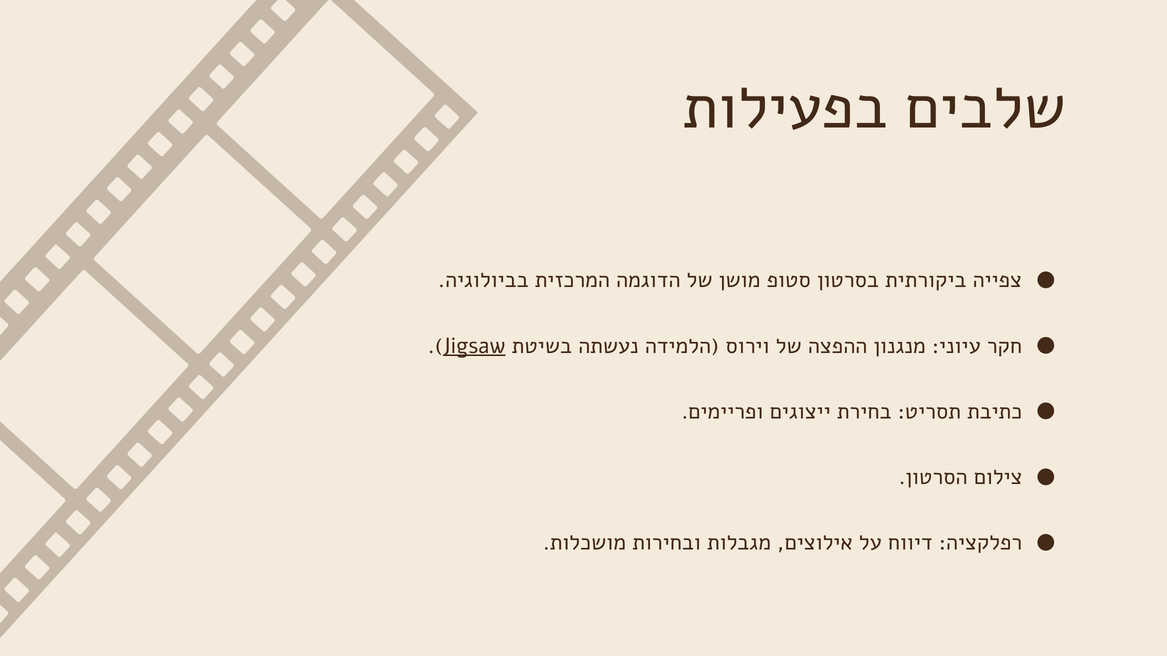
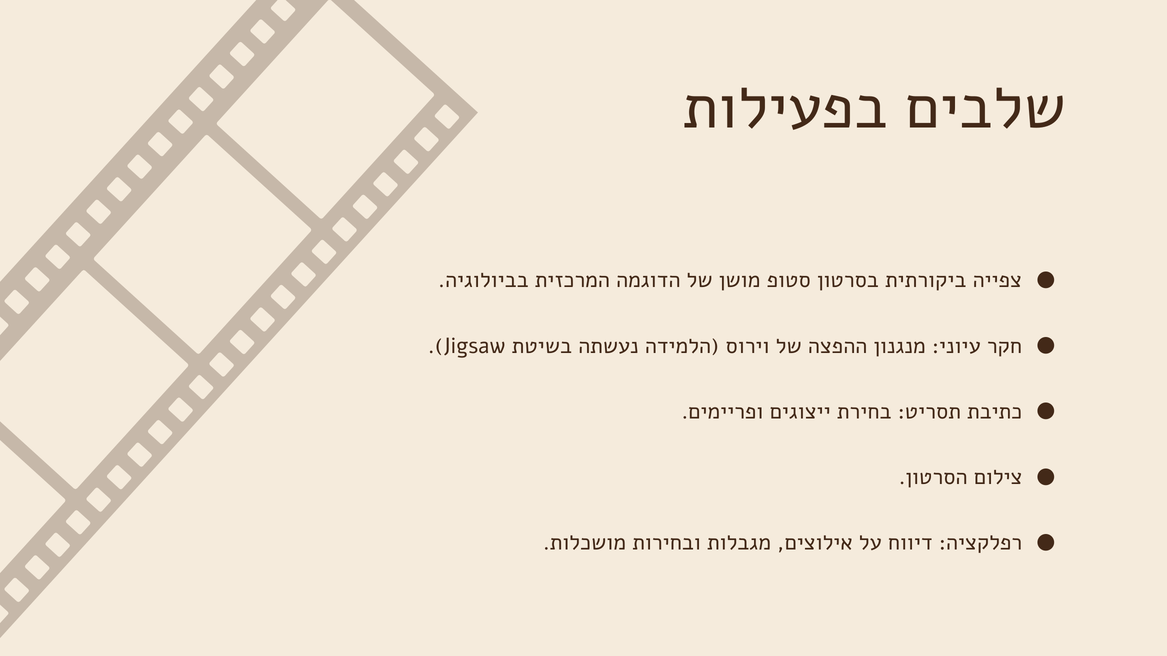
Jigsaw underline: present -> none (474, 346)
